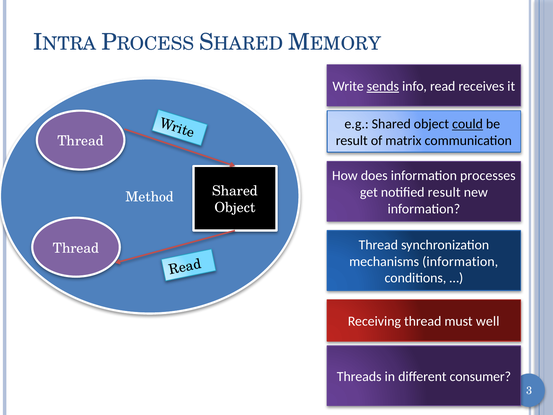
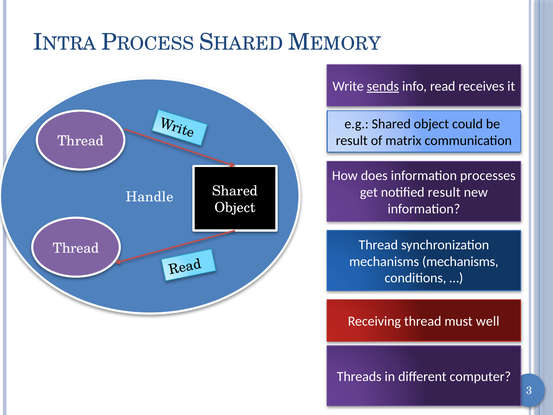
could underline: present -> none (467, 124)
Method: Method -> Handle (150, 197)
information: information -> mechanisms (460, 261)
consumer: consumer -> computer (480, 377)
